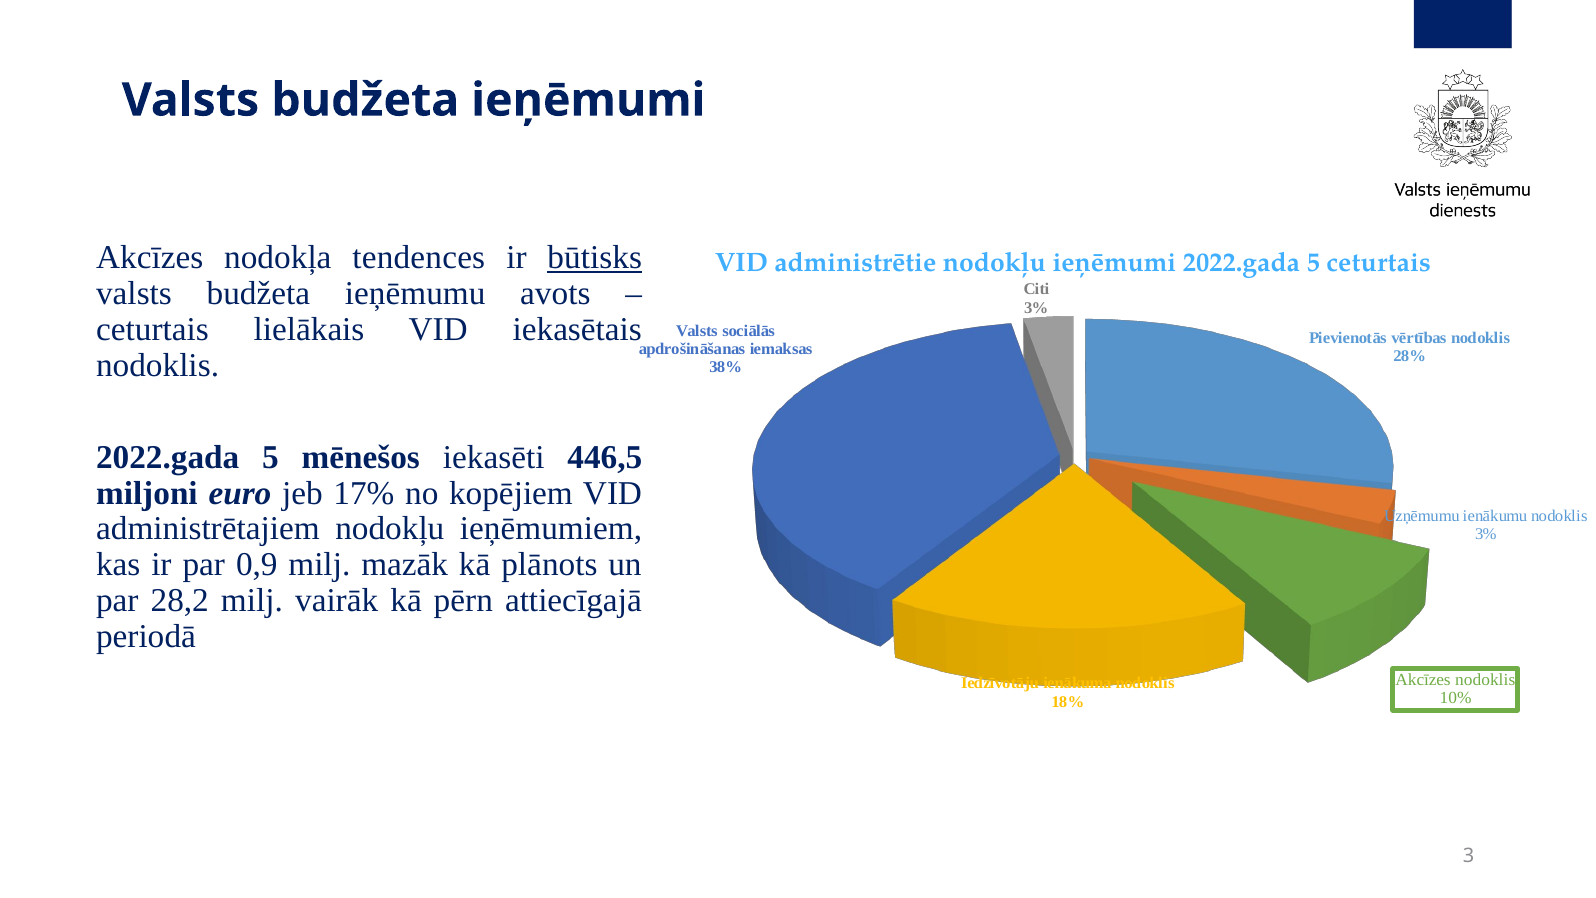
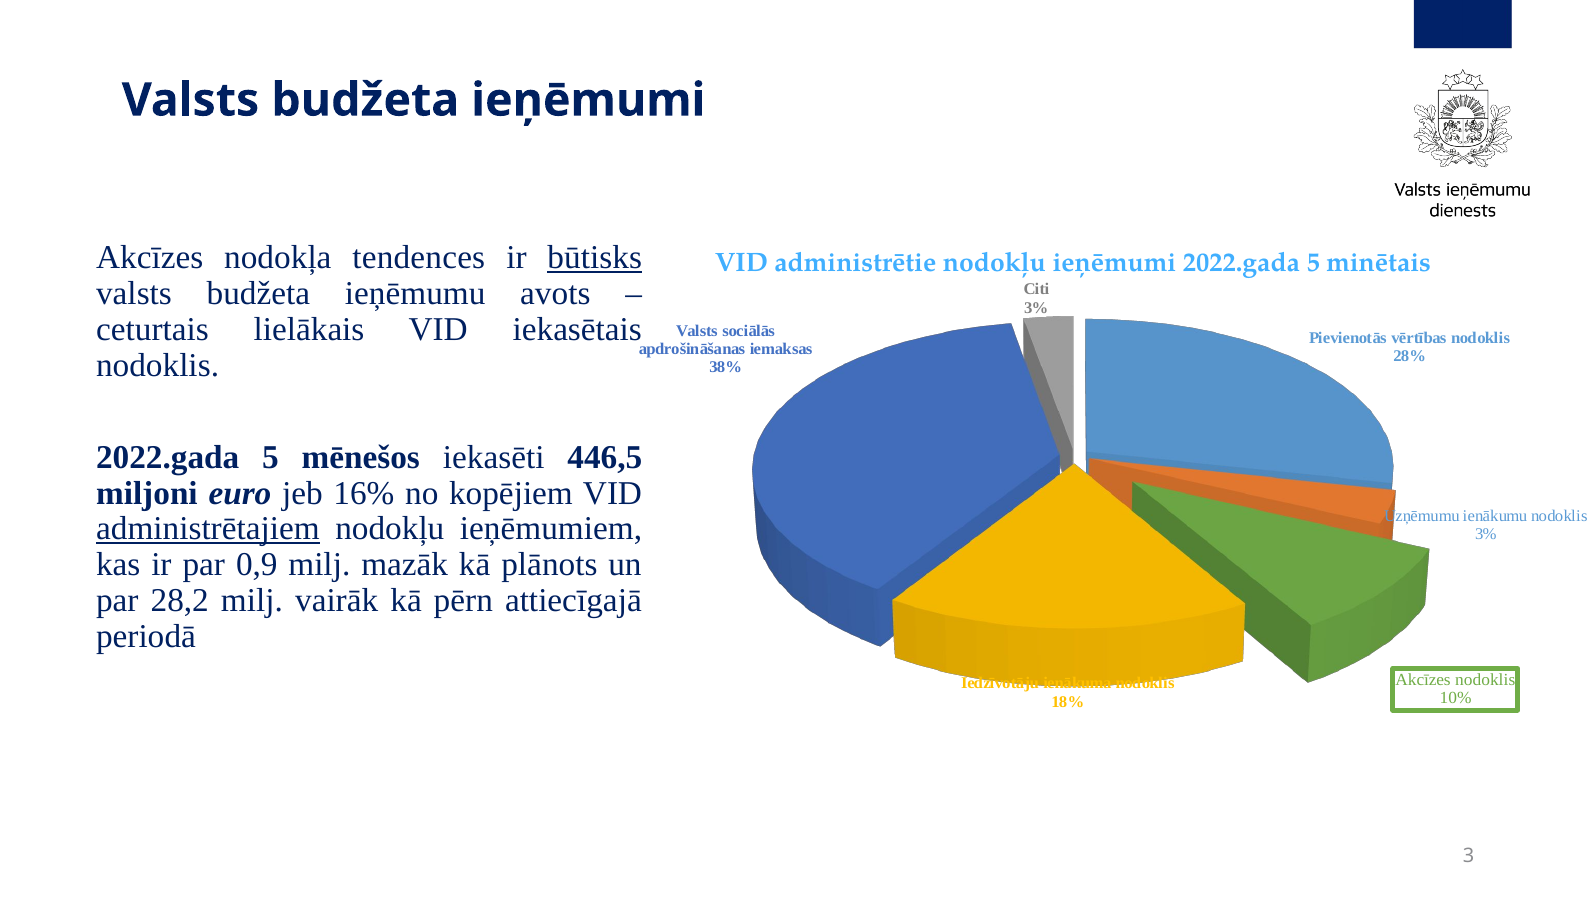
5 ceturtais: ceturtais -> minētais (1379, 263)
17%: 17% -> 16% (364, 493)
administrētajiem underline: none -> present (208, 529)
